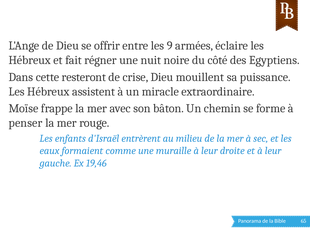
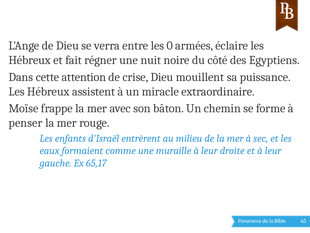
offrir: offrir -> verra (107, 45)
9: 9 -> 0 (170, 45)
resteront: resteront -> attention (84, 77)
19,46: 19,46 -> 65,17 (96, 163)
